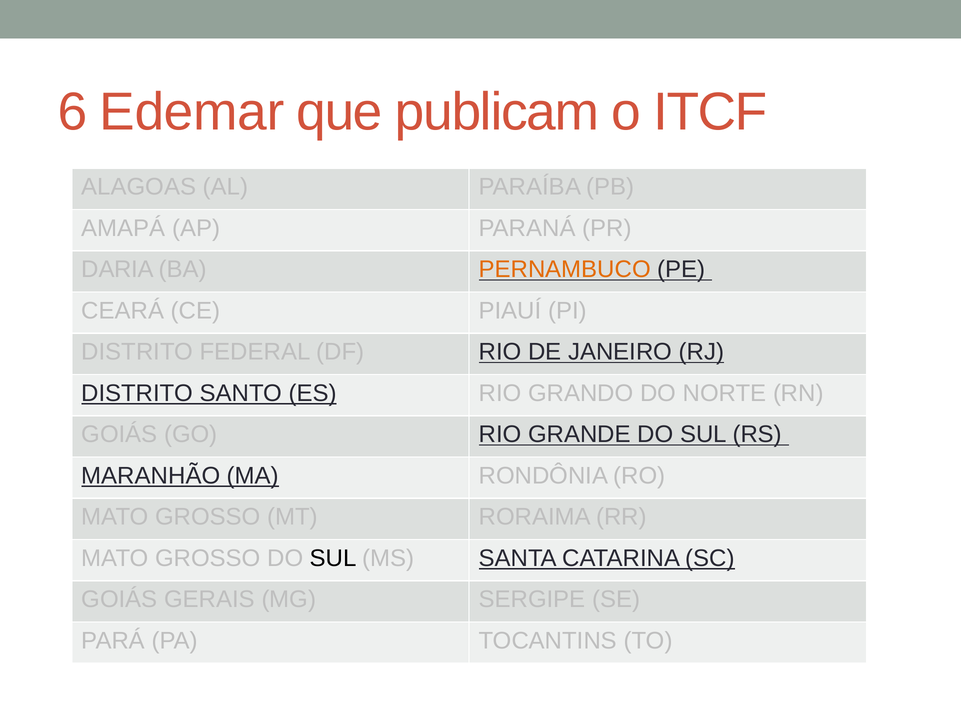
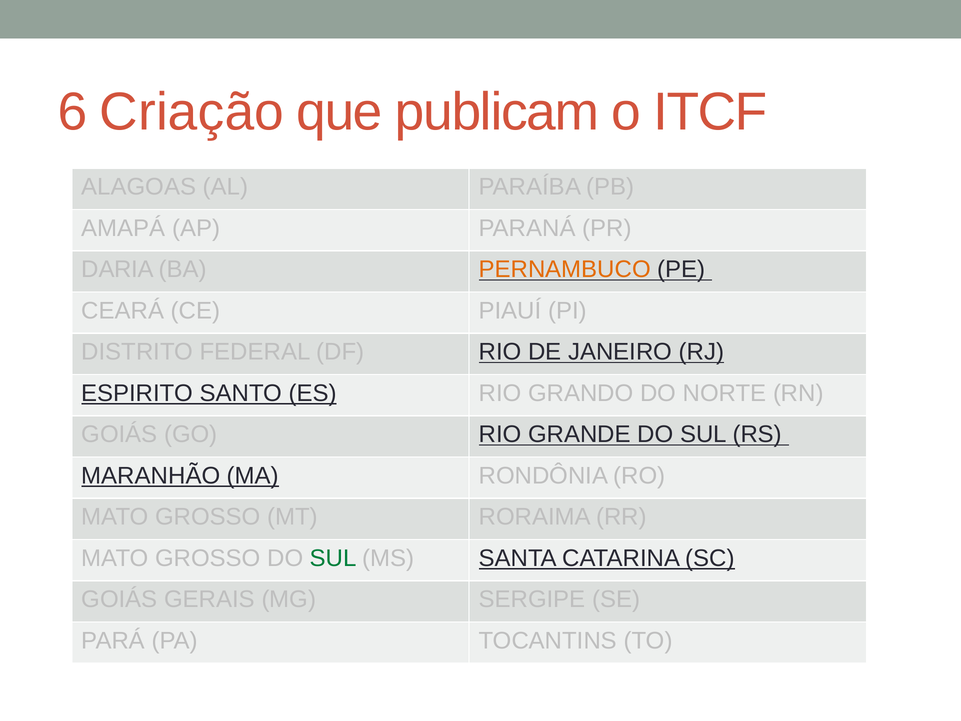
Edemar: Edemar -> Criação (192, 112)
DISTRITO: DISTRITO -> ESPIRITO (137, 393)
SUL colour: black -> green (333, 558)
